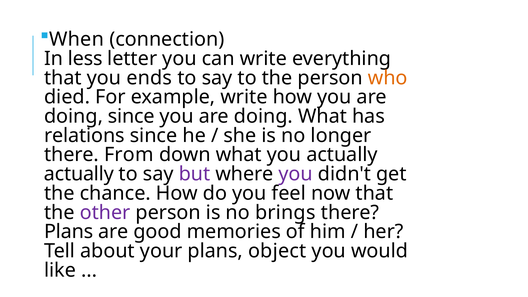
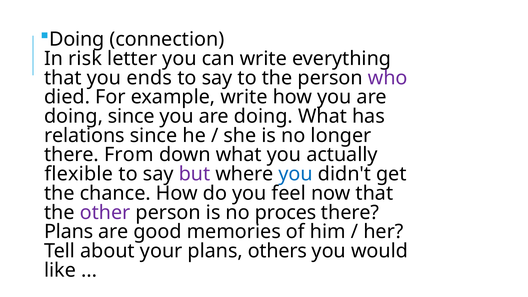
When: When -> Doing (77, 39)
less: less -> risk (85, 59)
who colour: orange -> purple (388, 78)
actually: actually -> flexible (79, 174)
you colour: purple -> blue (296, 174)
brings: brings -> proces (286, 213)
object: object -> others (277, 251)
